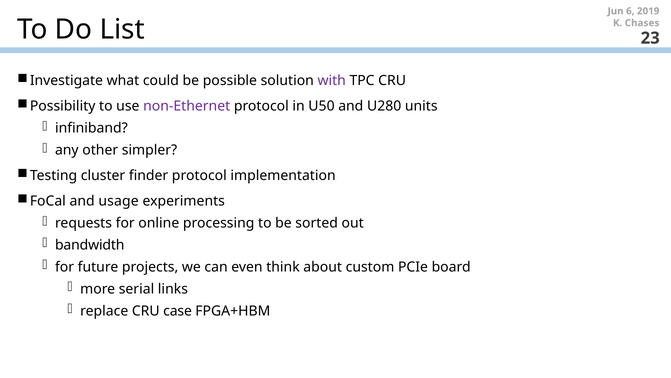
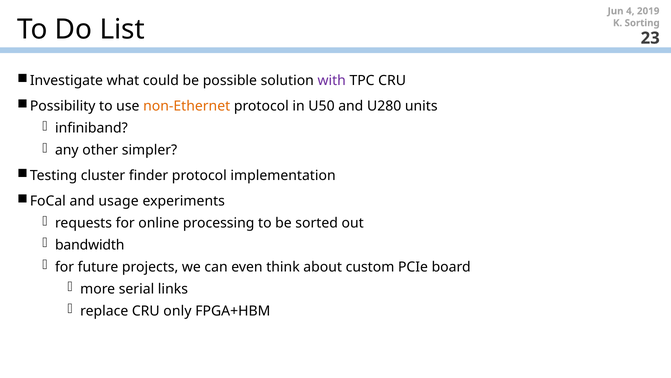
6: 6 -> 4 (630, 11)
Chases: Chases -> Sorting (642, 23)
non-Ethernet colour: purple -> orange (187, 106)
case: case -> only (177, 311)
